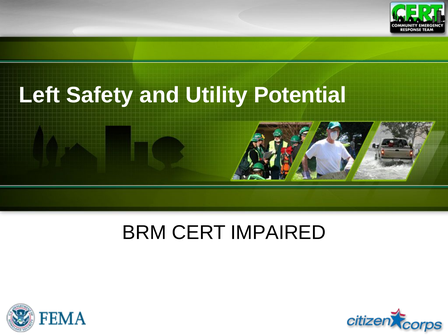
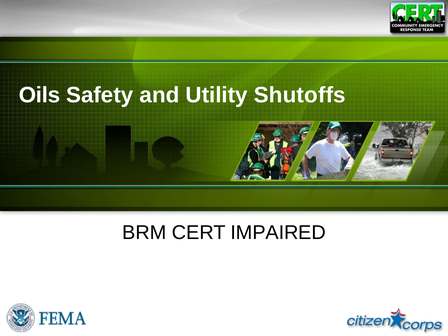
Left: Left -> Oils (40, 95)
Potential: Potential -> Shutoffs (300, 95)
